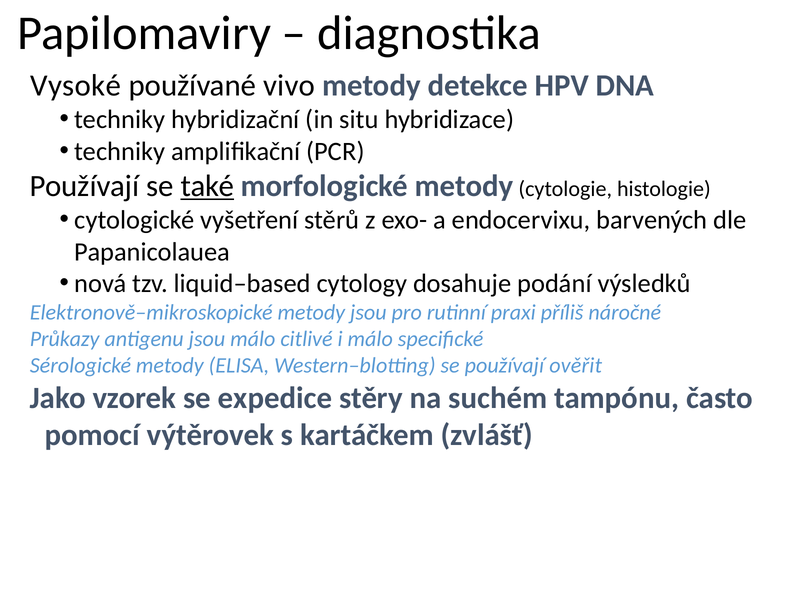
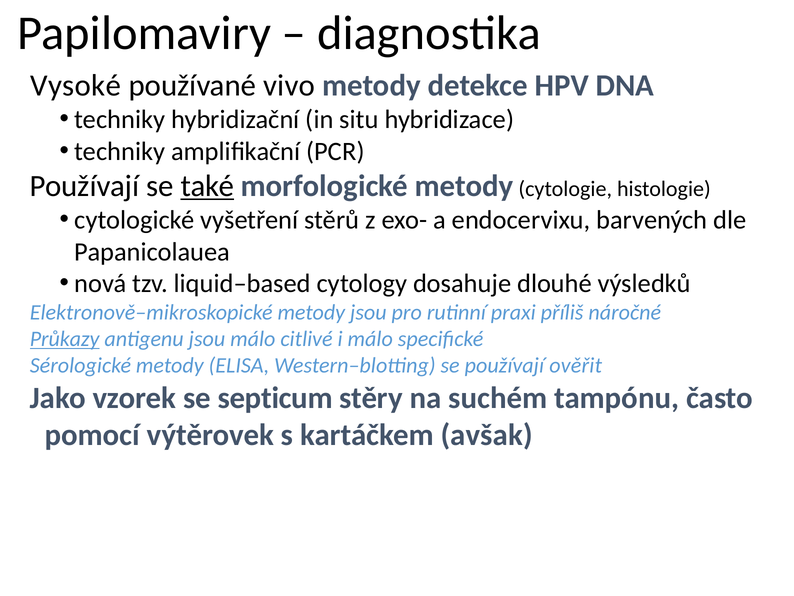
podání: podání -> dlouhé (554, 283)
Průkazy underline: none -> present (65, 339)
expedice: expedice -> septicum (275, 398)
zvlášť: zvlášť -> avšak (487, 435)
